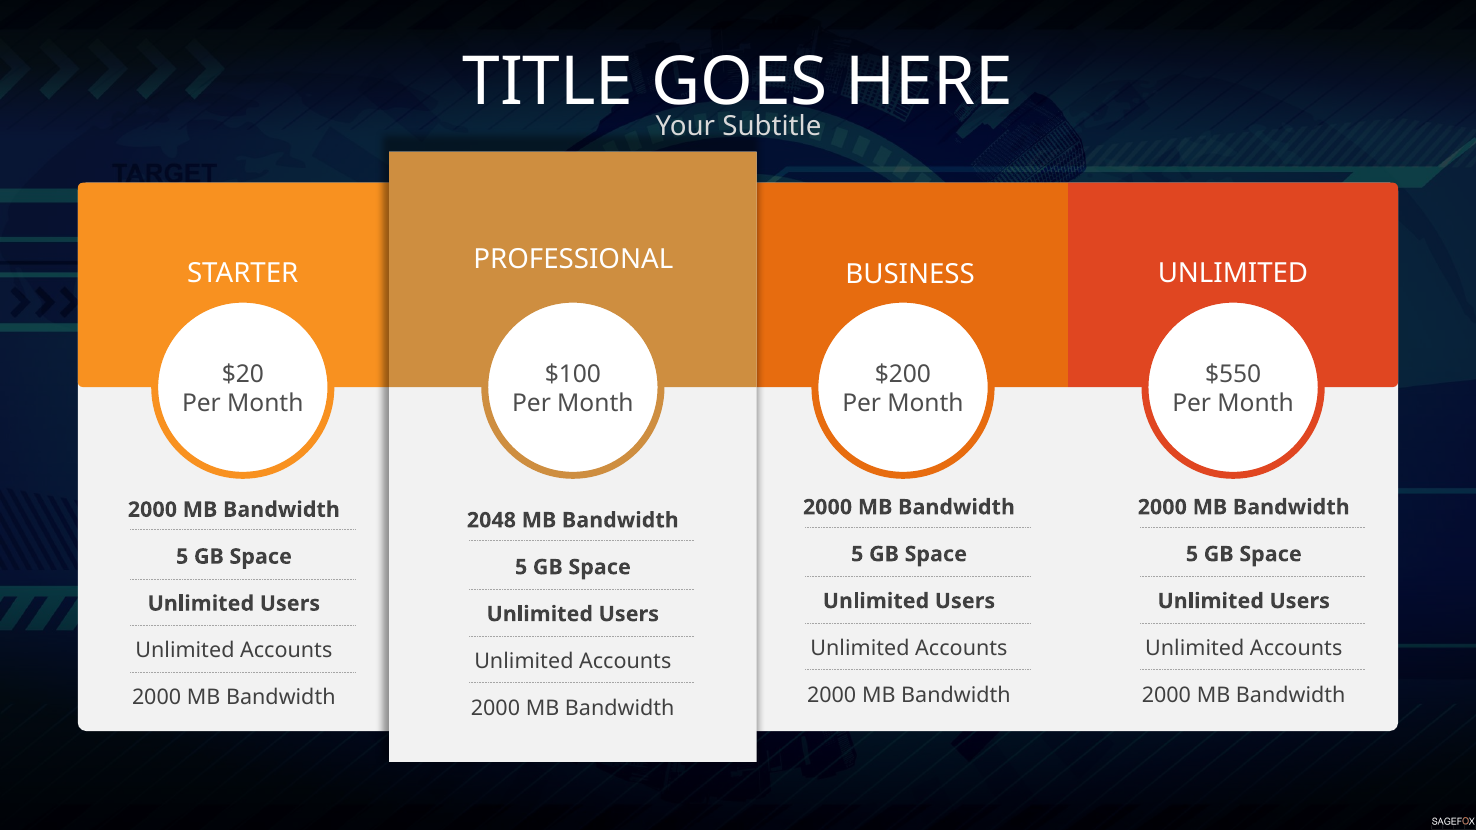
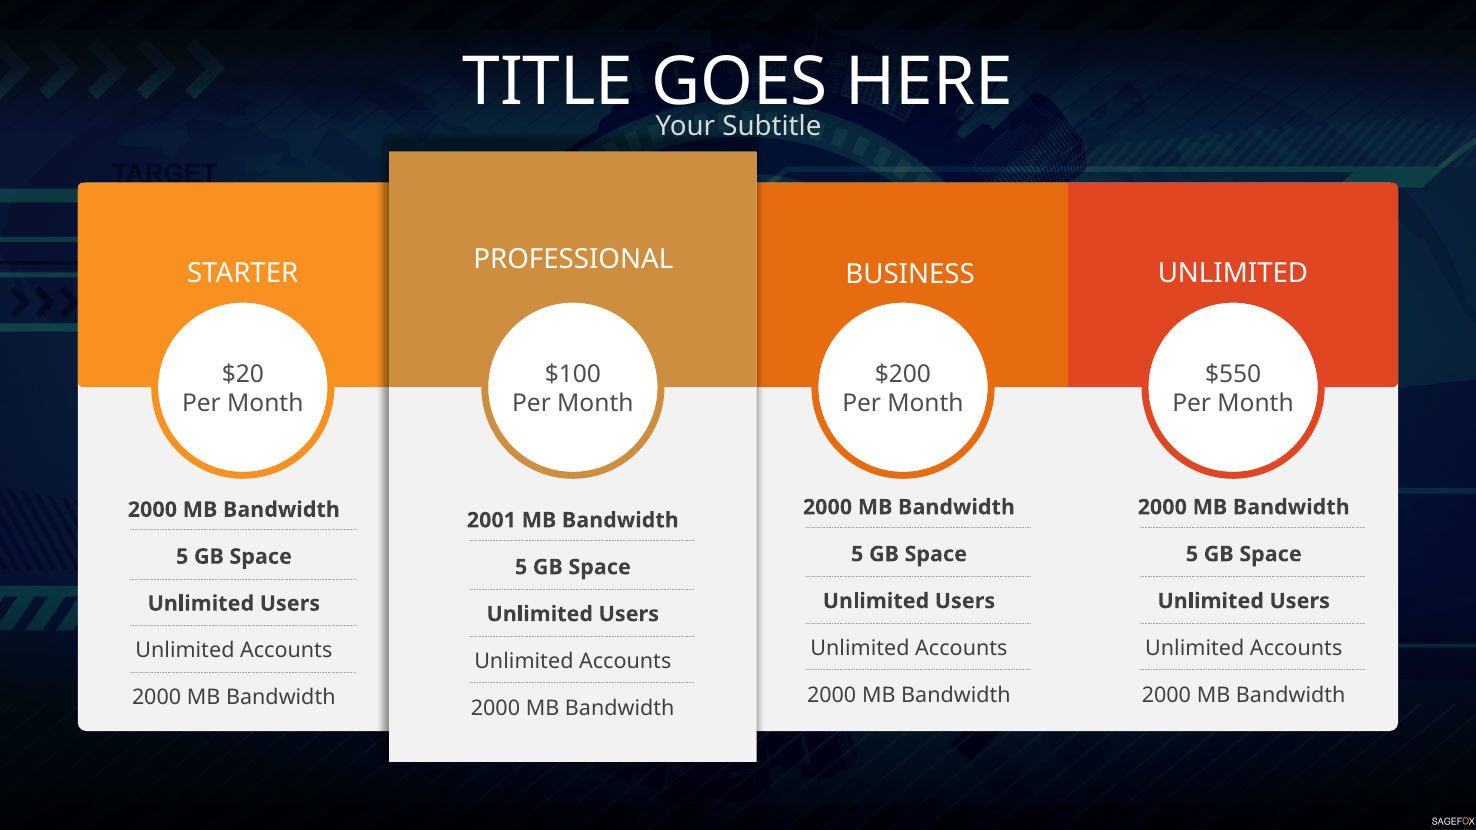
2048: 2048 -> 2001 (491, 520)
